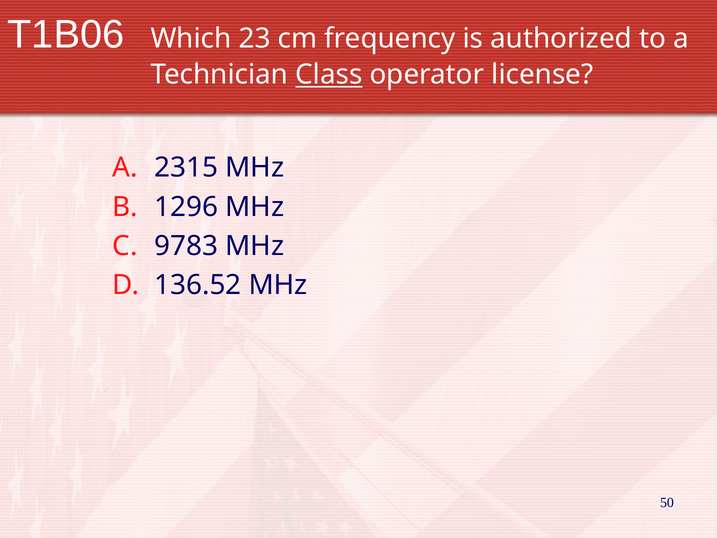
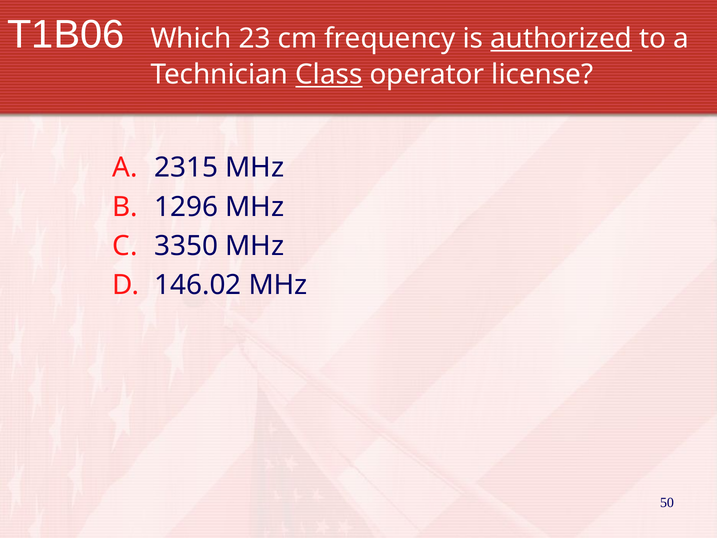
authorized underline: none -> present (561, 39)
9783: 9783 -> 3350 (186, 246)
136.52: 136.52 -> 146.02 (198, 285)
